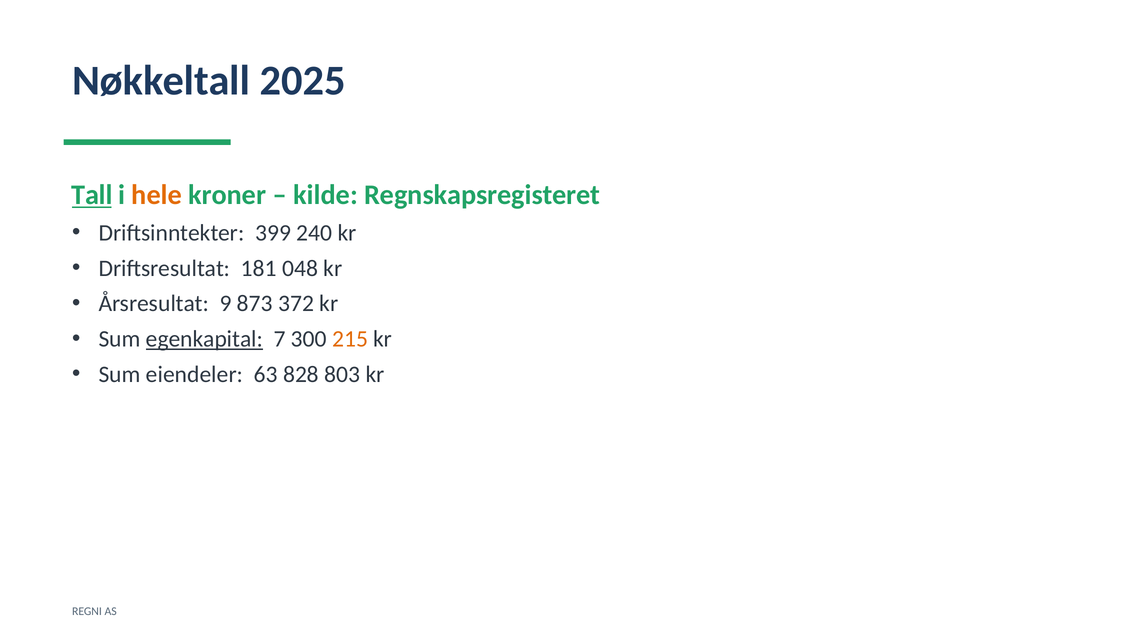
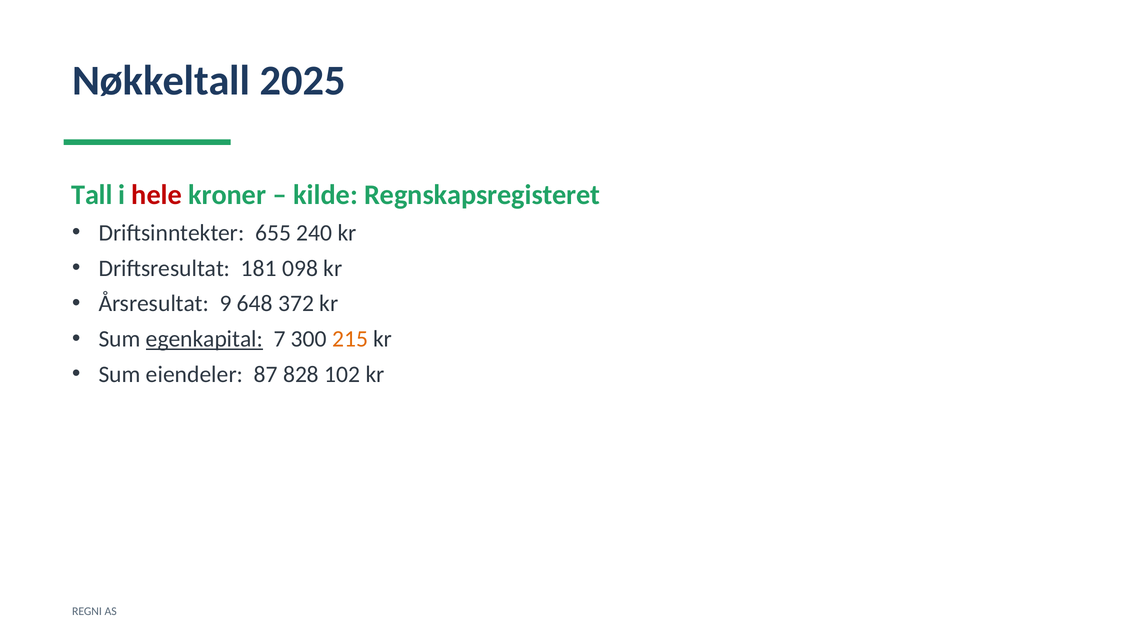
Tall underline: present -> none (92, 195)
hele colour: orange -> red (157, 195)
399: 399 -> 655 (273, 233)
048: 048 -> 098 (300, 268)
873: 873 -> 648 (255, 304)
63: 63 -> 87 (266, 374)
803: 803 -> 102 (342, 374)
